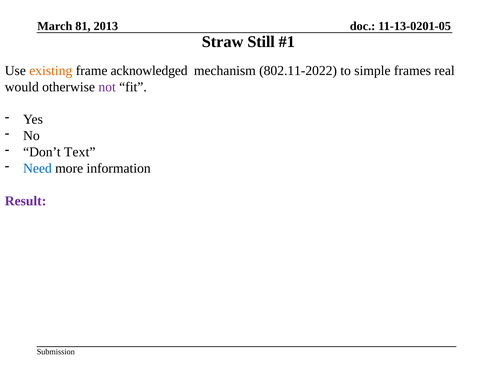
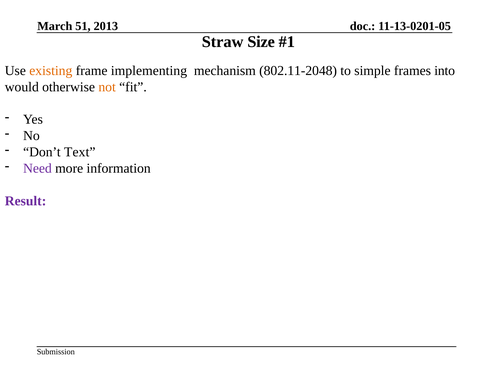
81: 81 -> 51 (83, 26)
Still: Still -> Size (261, 42)
acknowledged: acknowledged -> implementing (149, 70)
802.11-2022: 802.11-2022 -> 802.11-2048 (298, 70)
real: real -> into (445, 70)
not colour: purple -> orange (107, 87)
Need colour: blue -> purple (37, 168)
